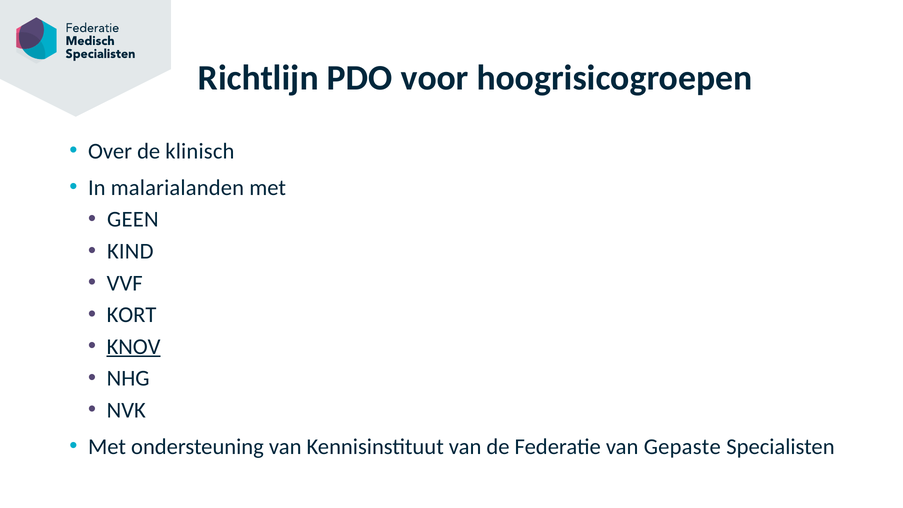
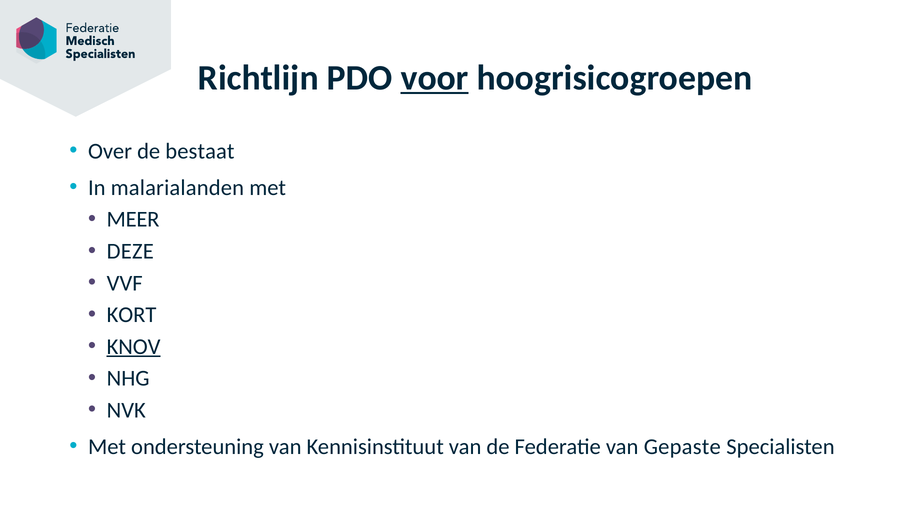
voor underline: none -> present (435, 78)
klinisch: klinisch -> bestaat (200, 151)
GEEN: GEEN -> MEER (133, 219)
KIND: KIND -> DEZE (130, 251)
